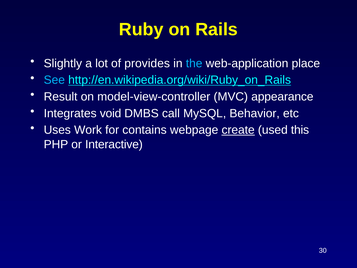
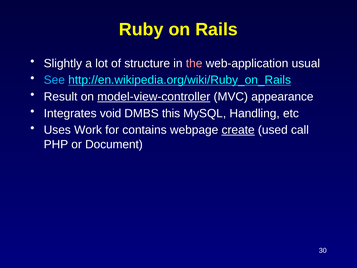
provides: provides -> structure (147, 63)
the colour: light blue -> pink (194, 63)
place: place -> usual (306, 63)
model-view-controller underline: none -> present (154, 97)
call: call -> this (171, 113)
Behavior: Behavior -> Handling (255, 113)
this: this -> call (300, 130)
Interactive: Interactive -> Document (114, 144)
